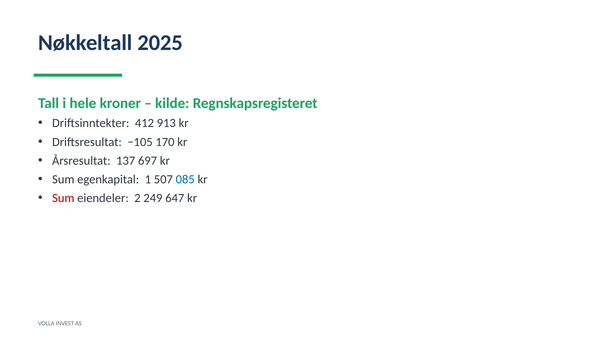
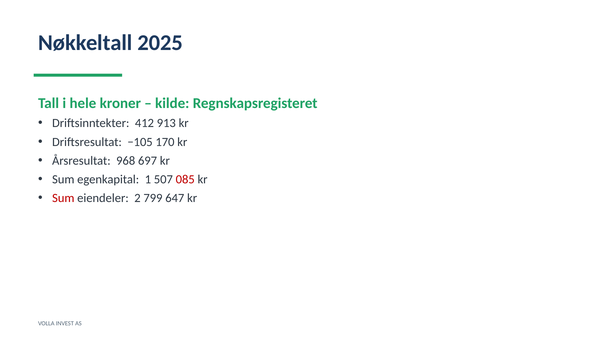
137: 137 -> 968 (126, 161)
085 colour: blue -> red (185, 179)
249: 249 -> 799 (153, 198)
